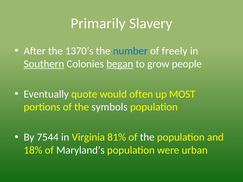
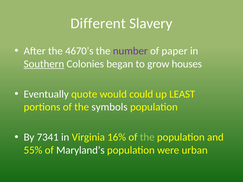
Primarily: Primarily -> Different (98, 24)
1370’s: 1370’s -> 4670’s (79, 51)
number colour: blue -> purple (130, 51)
freely: freely -> paper (175, 51)
began underline: present -> none (120, 64)
people: people -> houses (187, 64)
often: often -> could (141, 94)
MOST: MOST -> LEAST (182, 94)
7544: 7544 -> 7341 (48, 137)
81%: 81% -> 16% (117, 137)
the colour: white -> light green (147, 137)
18%: 18% -> 55% (33, 150)
